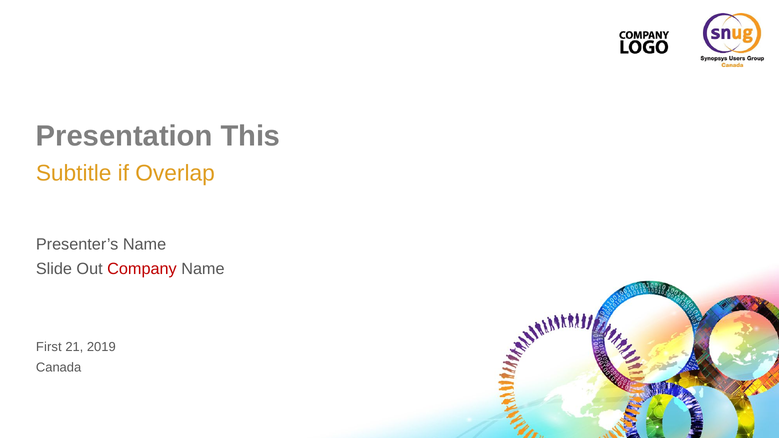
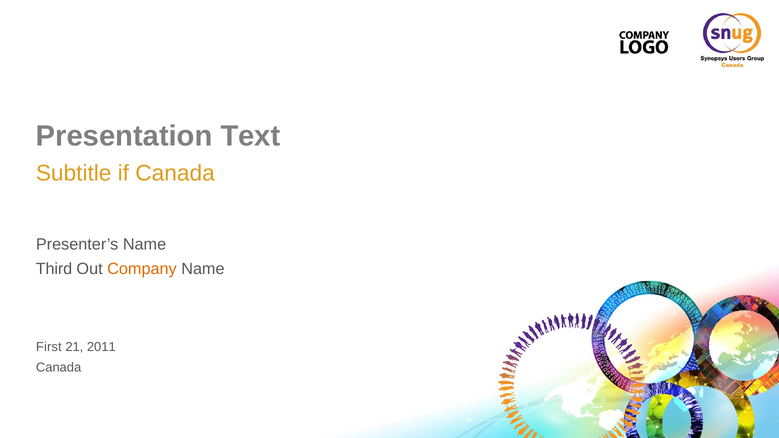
This: This -> Text (250, 136)
if Overlap: Overlap -> Canada (175, 173)
Slide: Slide -> Third (54, 269)
Company colour: red -> orange (142, 269)
2019: 2019 -> 2011 (101, 347)
